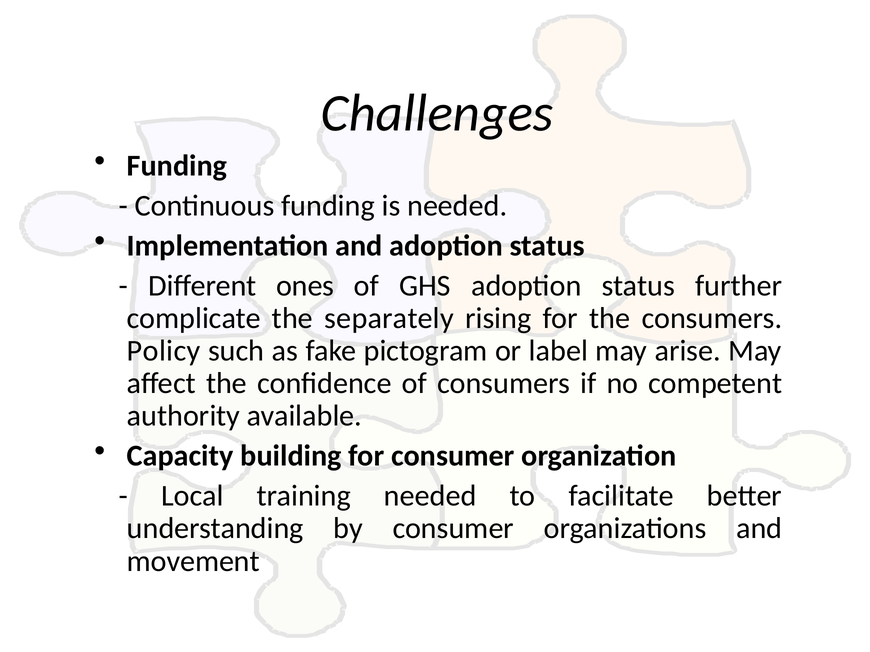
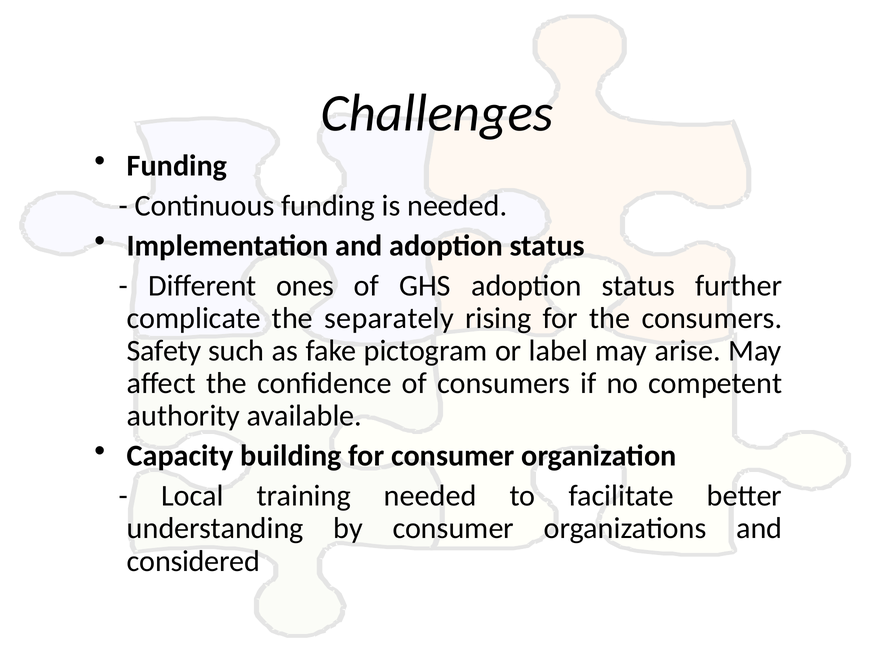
Policy: Policy -> Safety (164, 351)
movement: movement -> considered (193, 562)
